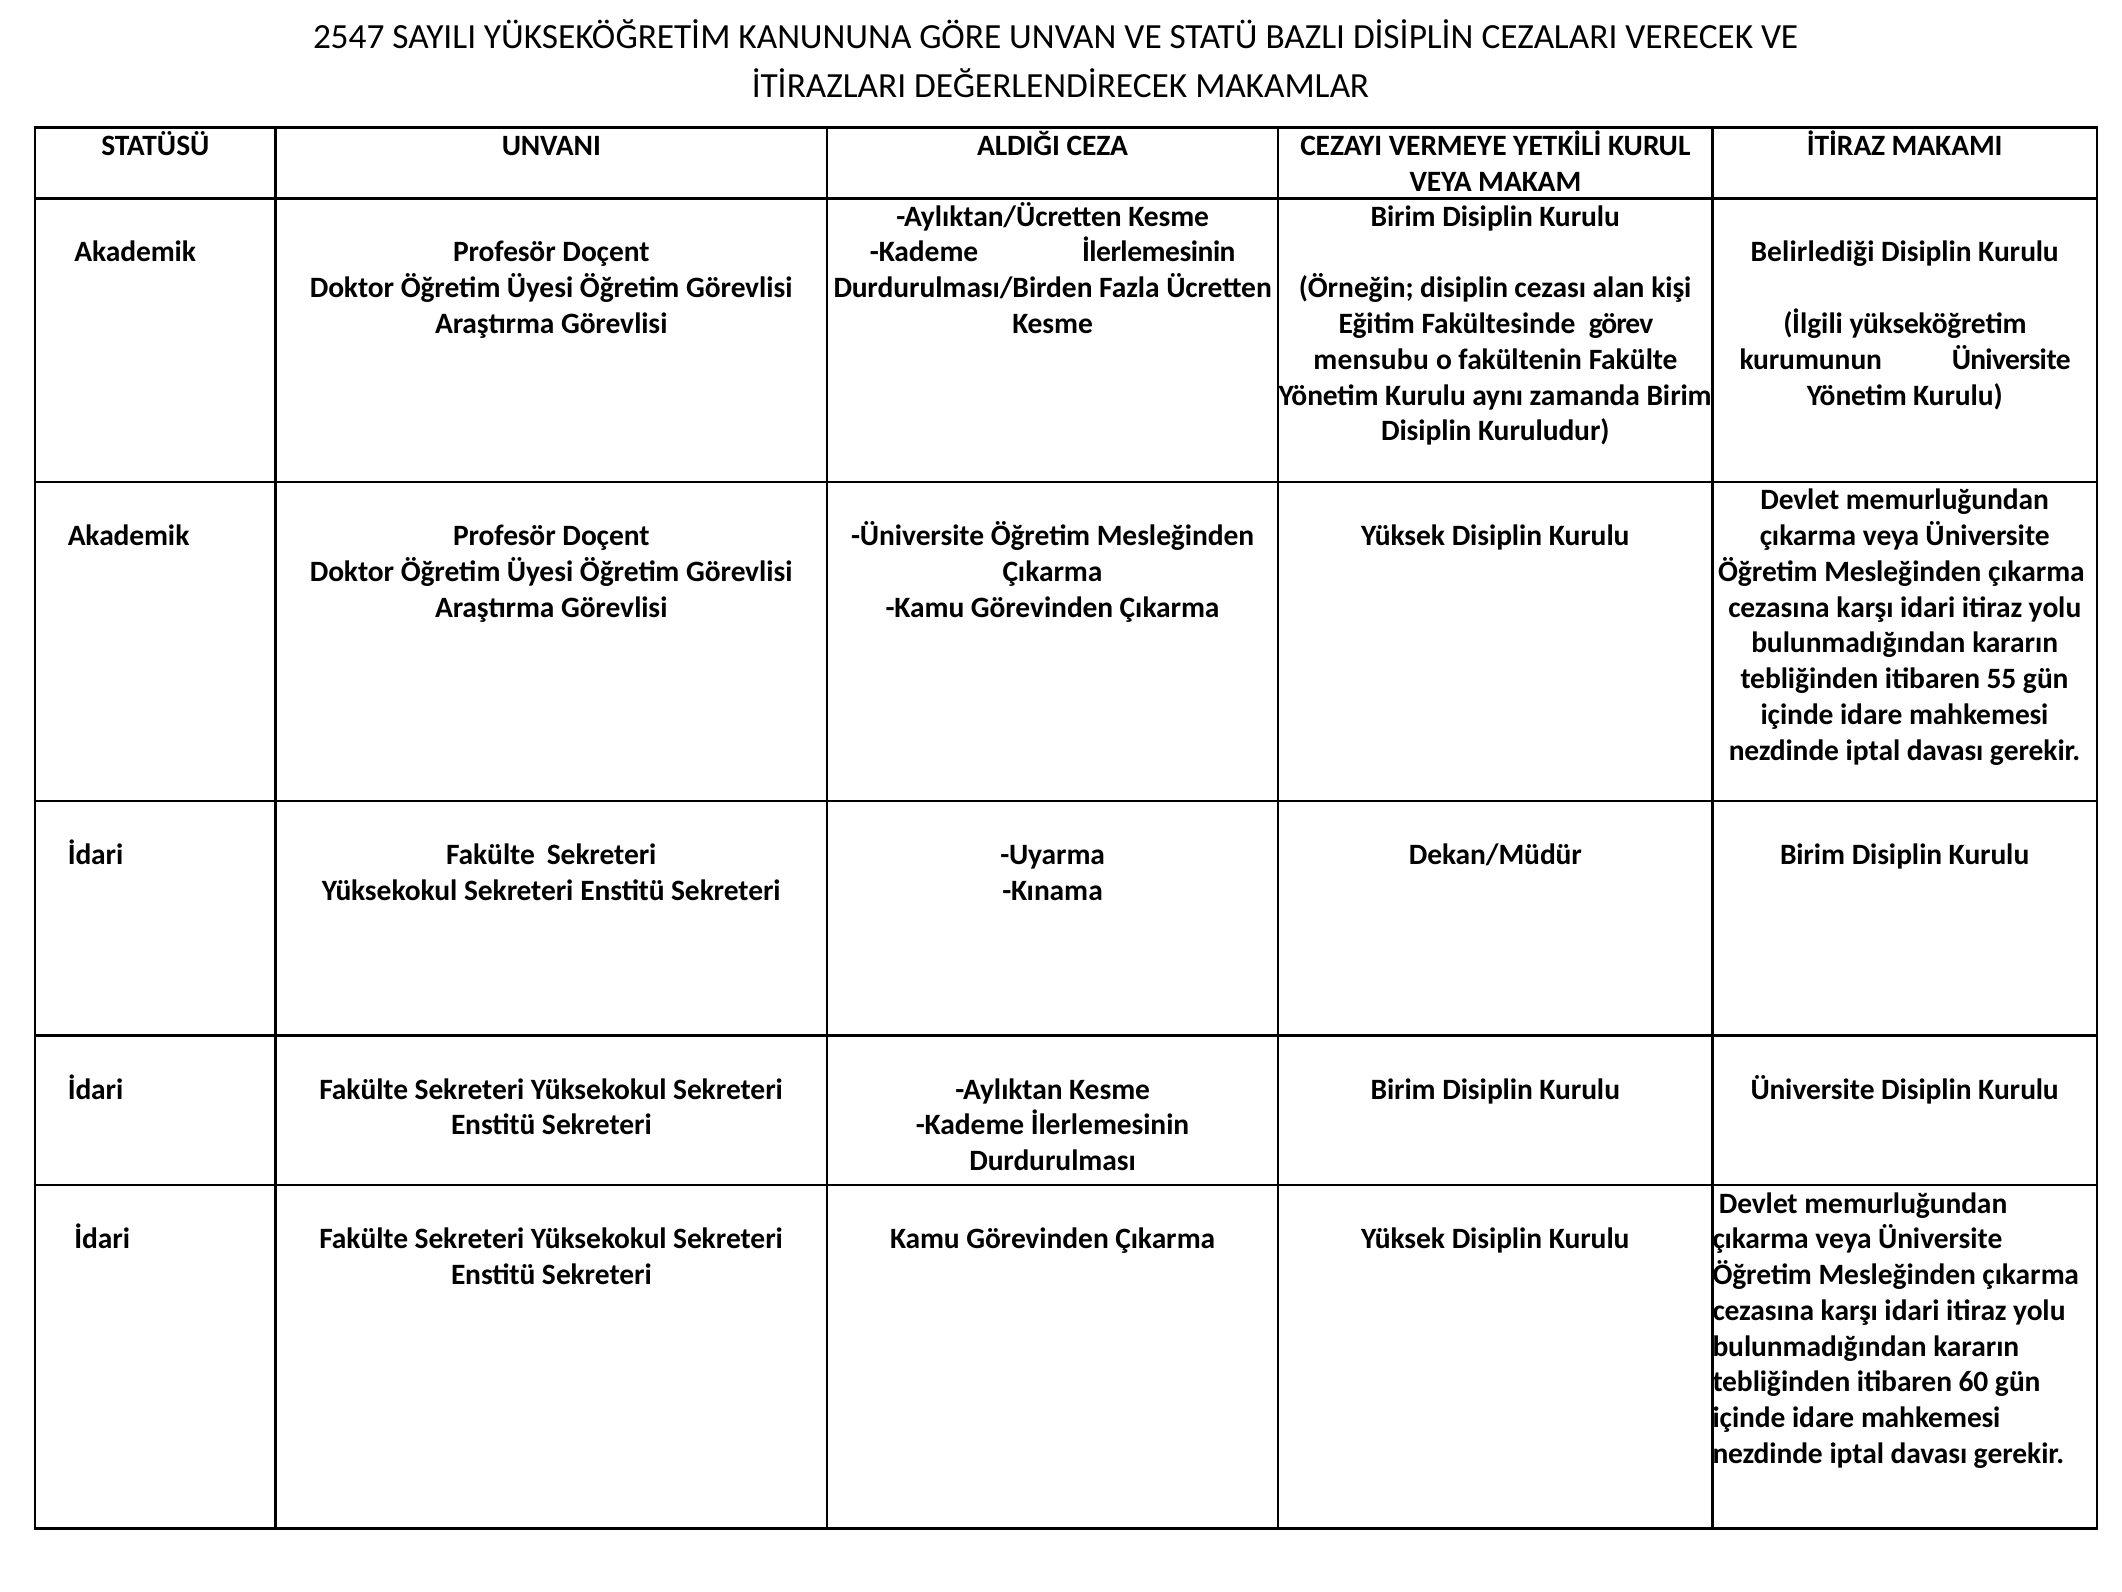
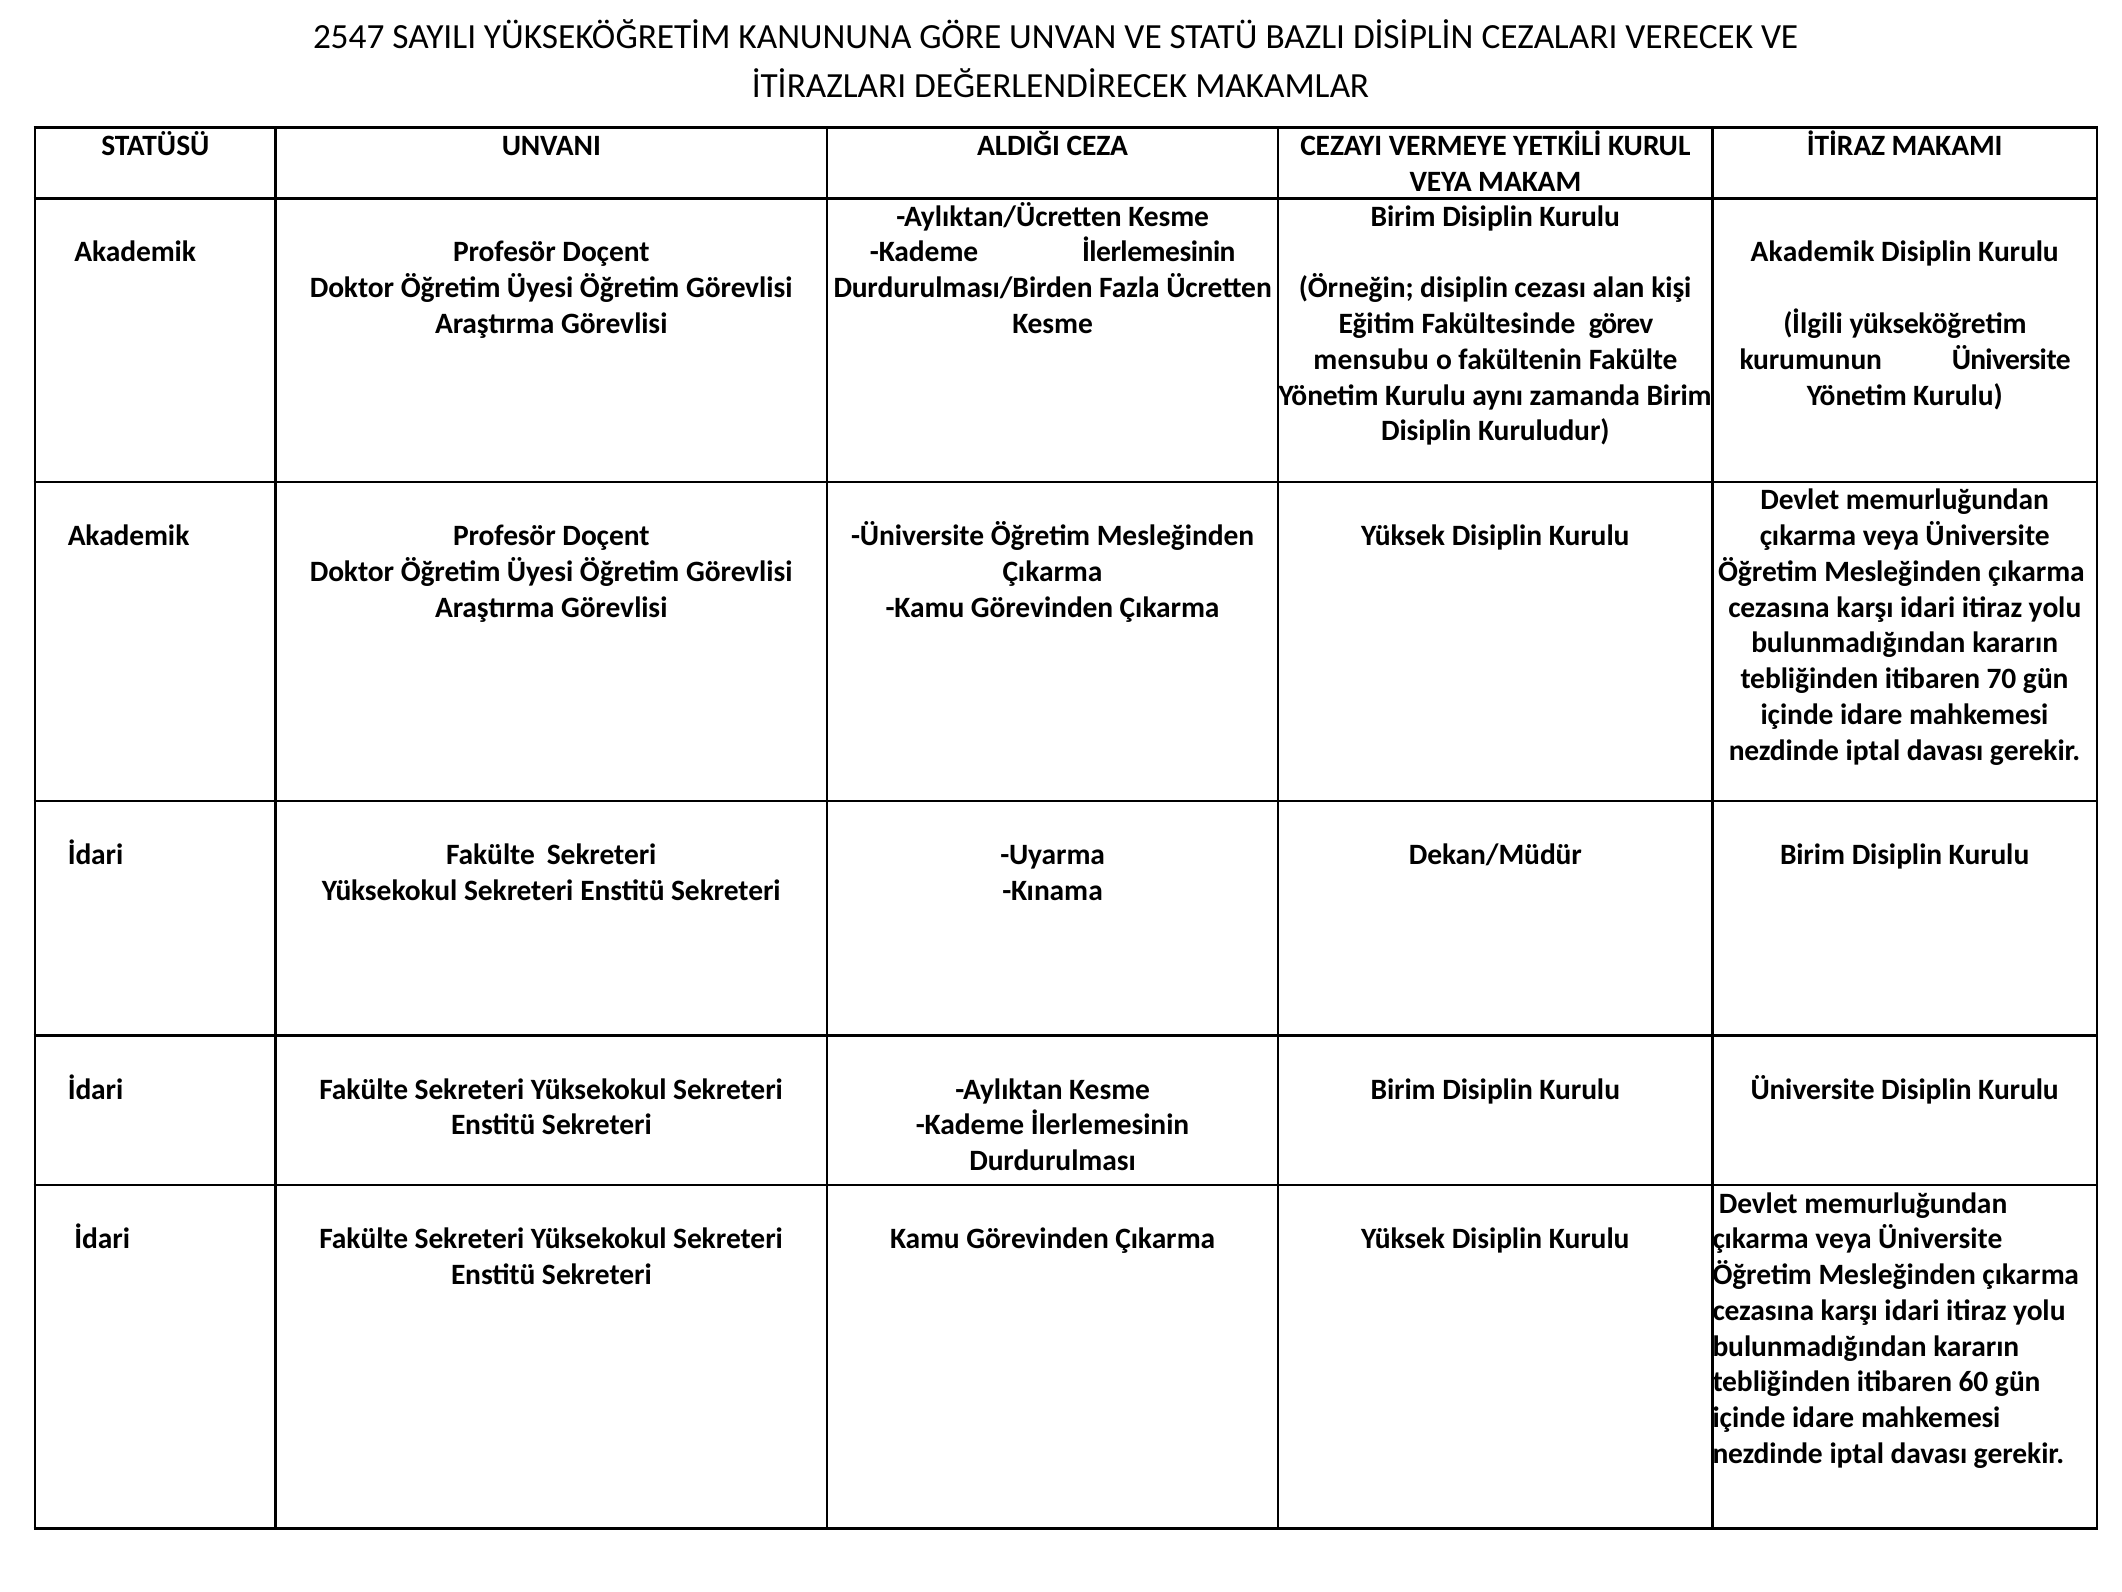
Belirlediği: Belirlediği -> Akademik (1812, 252)
55: 55 -> 70 (2001, 679)
